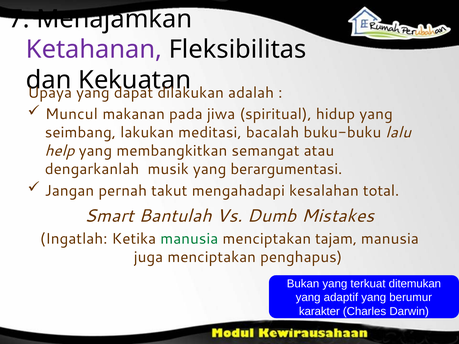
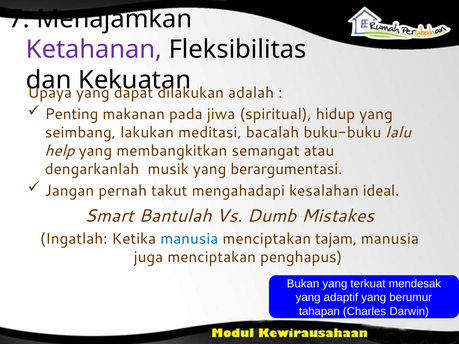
Muncul: Muncul -> Penting (72, 114)
total: total -> ideal (381, 191)
manusia colour: green -> blue (189, 239)
ditemukan: ditemukan -> mendesak (415, 284)
karakter: karakter -> tahapan (319, 311)
